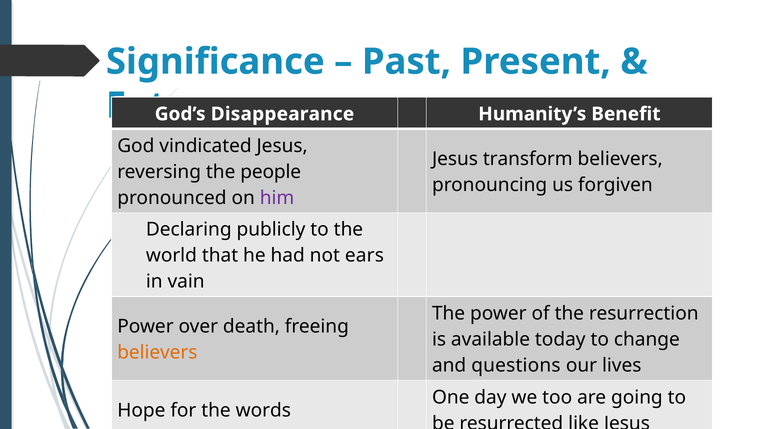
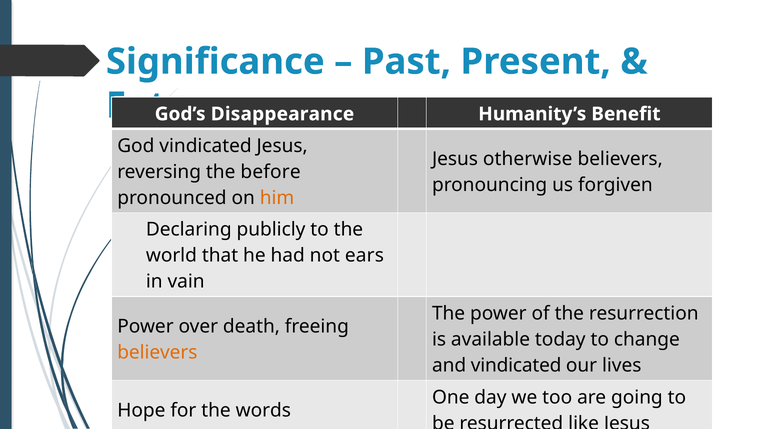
transform: transform -> otherwise (528, 159)
people: people -> before (271, 172)
him colour: purple -> orange (277, 198)
and questions: questions -> vindicated (516, 366)
